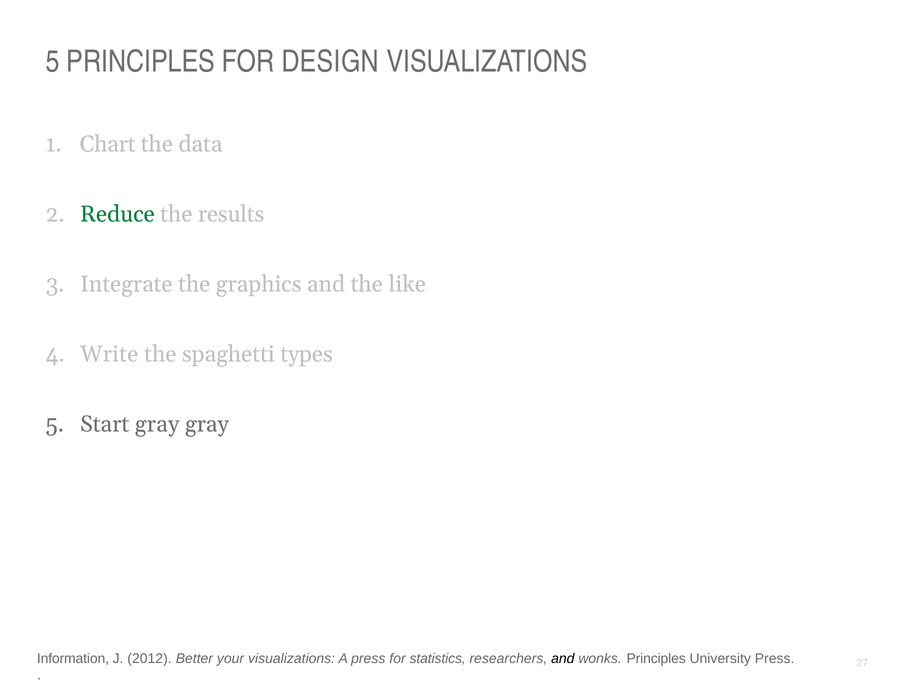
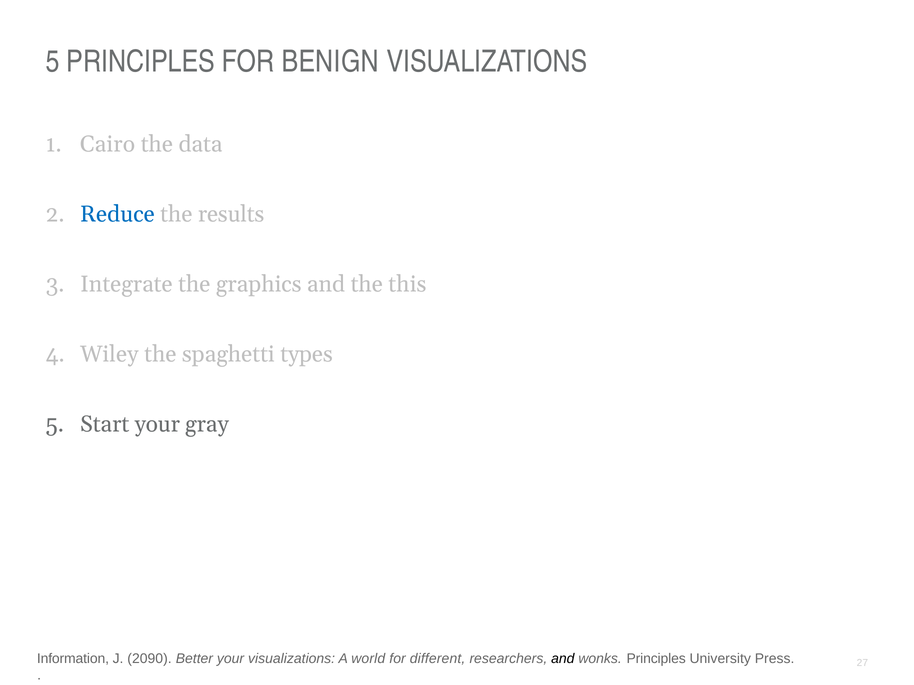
DESIGN: DESIGN -> BENIGN (330, 62)
Chart: Chart -> Cairo (108, 144)
Reduce colour: green -> blue (117, 214)
like: like -> this (407, 284)
Write: Write -> Wiley (109, 355)
Start gray: gray -> your (157, 425)
2012: 2012 -> 2090 (150, 659)
A press: press -> world (368, 659)
statistics: statistics -> different (438, 659)
